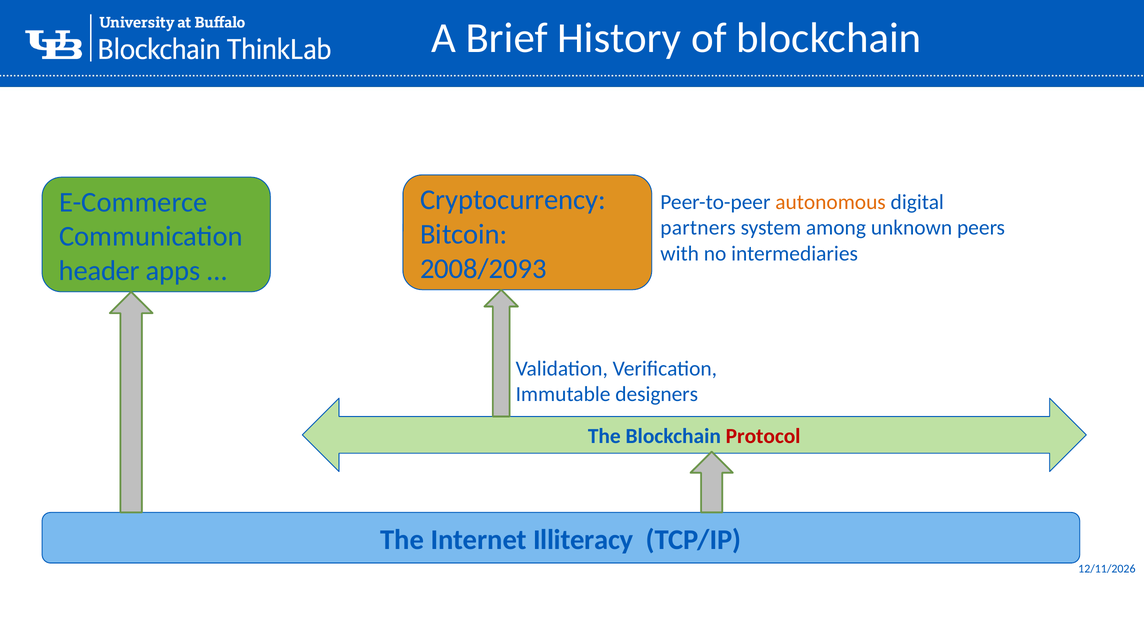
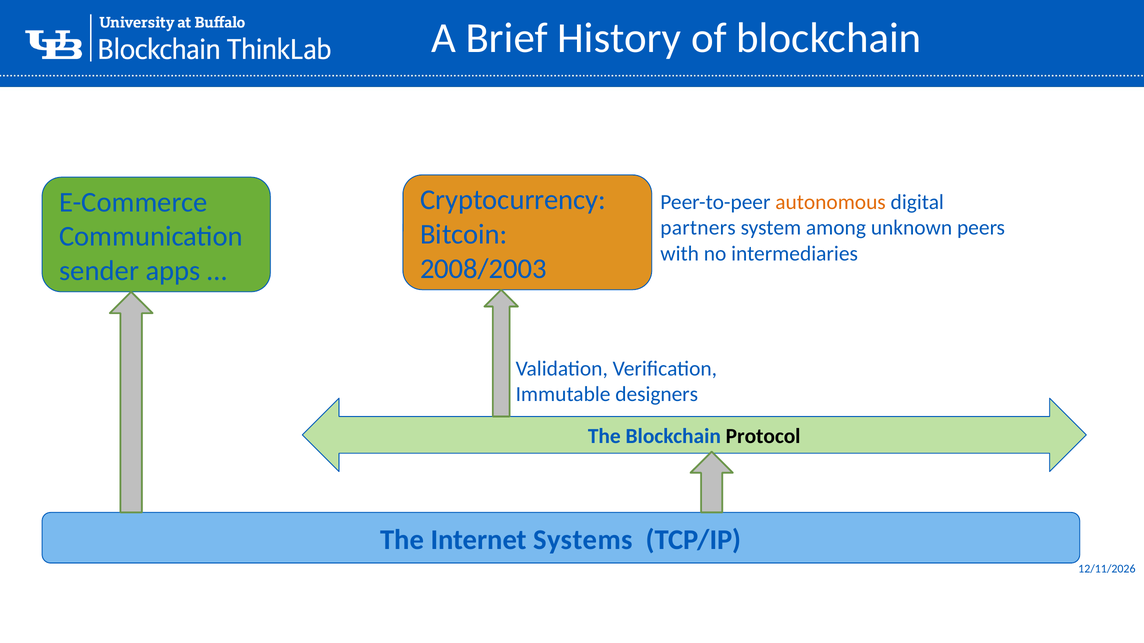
2008/2093: 2008/2093 -> 2008/2003 (483, 269)
header: header -> sender (99, 271)
Protocol colour: red -> black (763, 437)
Illiteracy: Illiteracy -> Systems (583, 540)
